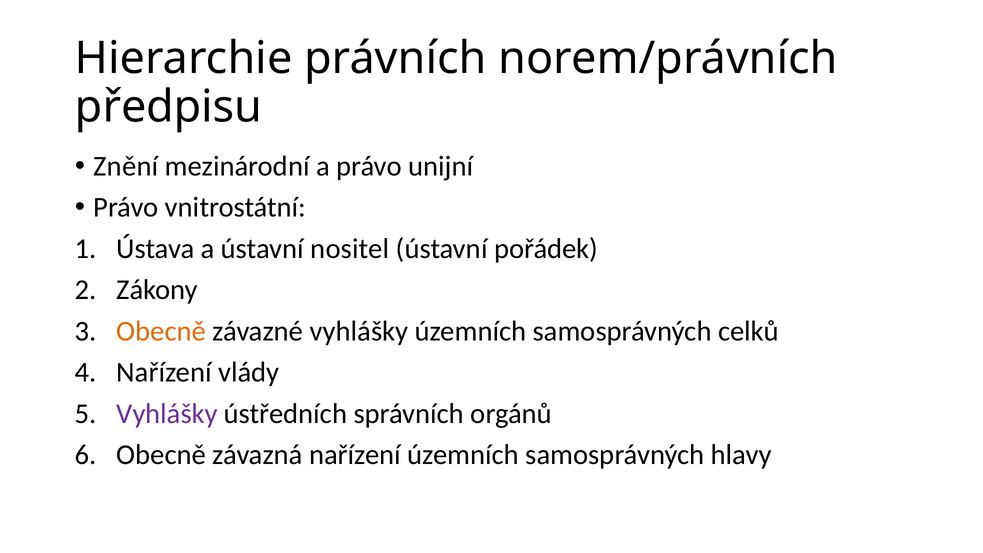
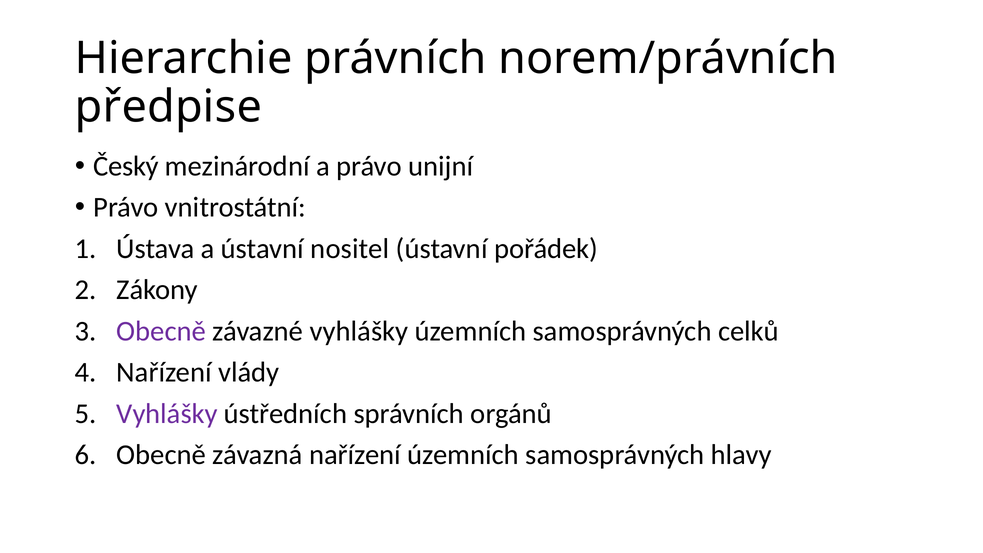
předpisu: předpisu -> předpise (168, 107)
Znění: Znění -> Český (126, 166)
Obecně colour: orange -> purple (161, 331)
